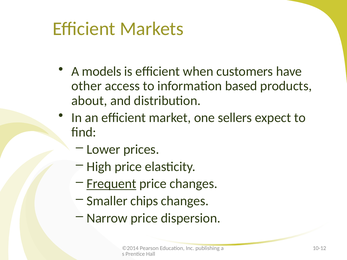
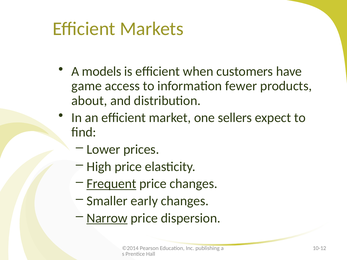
other: other -> game (87, 86)
based: based -> fewer (241, 86)
chips: chips -> early (144, 201)
Narrow underline: none -> present (107, 218)
